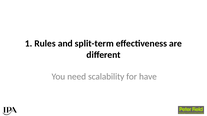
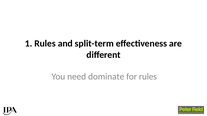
scalability: scalability -> dominate (106, 77)
for have: have -> rules (148, 77)
